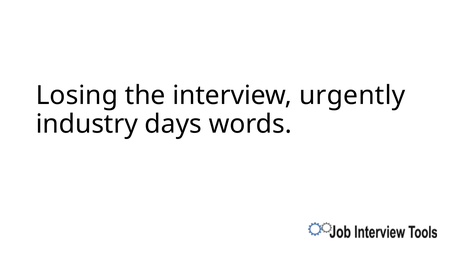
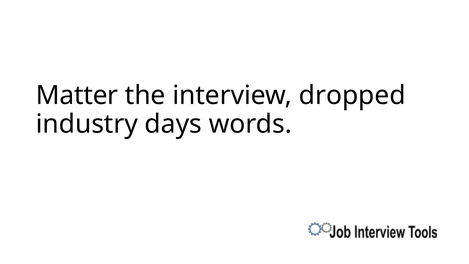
Losing: Losing -> Matter (77, 95)
urgently: urgently -> dropped (352, 95)
